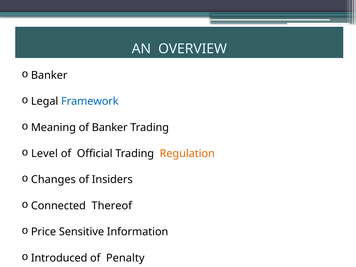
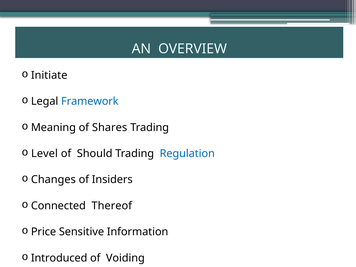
Banker: Banker -> Initiate (49, 75)
of Banker: Banker -> Shares (110, 127)
Official: Official -> Should (95, 154)
Regulation colour: orange -> blue (187, 154)
Penalty: Penalty -> Voiding (125, 258)
